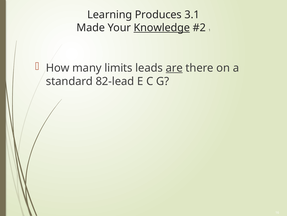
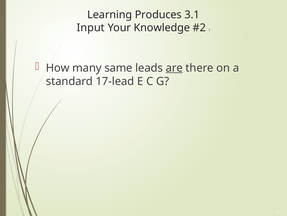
Made: Made -> Input (91, 28)
Knowledge underline: present -> none (162, 28)
limits: limits -> same (118, 68)
82-lead: 82-lead -> 17-lead (115, 81)
